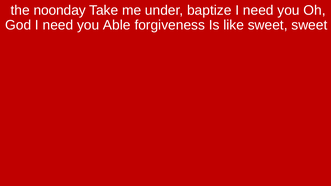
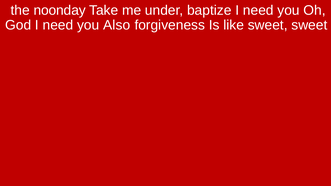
Able: Able -> Also (117, 25)
